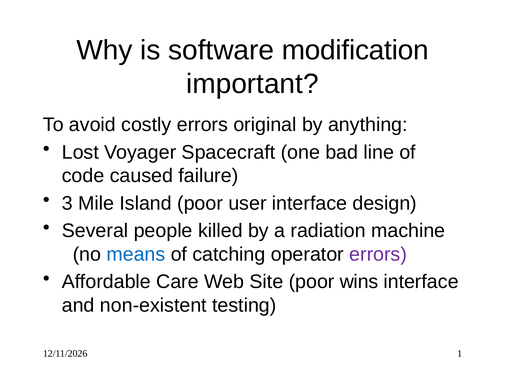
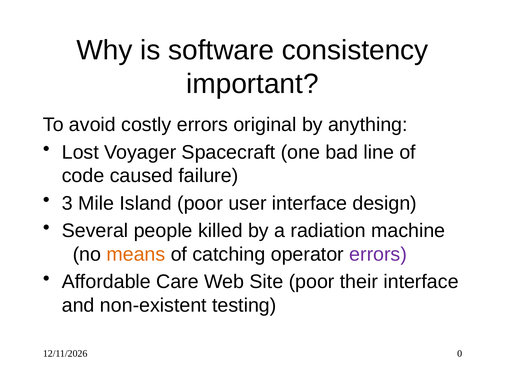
modification: modification -> consistency (355, 50)
means colour: blue -> orange (136, 255)
wins: wins -> their (359, 282)
1: 1 -> 0 (460, 354)
